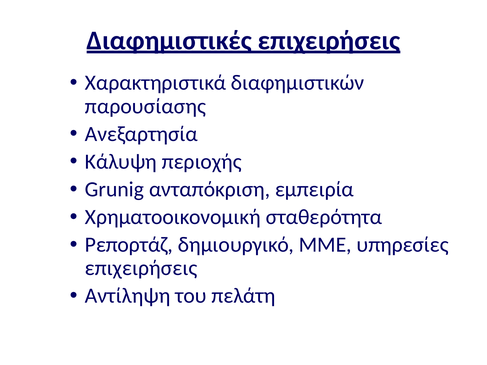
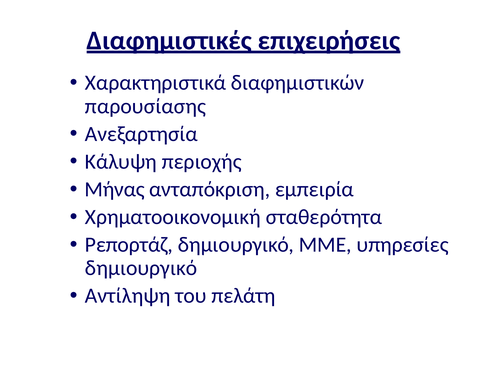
Grunig: Grunig -> Μήνας (115, 189)
επιχειρήσεις: επιχειρήσεις -> δημιουργικό (141, 268)
